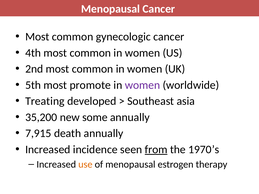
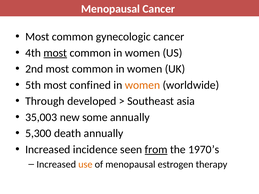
most underline: none -> present (55, 53)
promote: promote -> confined (90, 85)
women colour: purple -> orange (142, 85)
Treating: Treating -> Through (45, 101)
35,200: 35,200 -> 35,003 (41, 117)
7,915: 7,915 -> 5,300 (38, 134)
